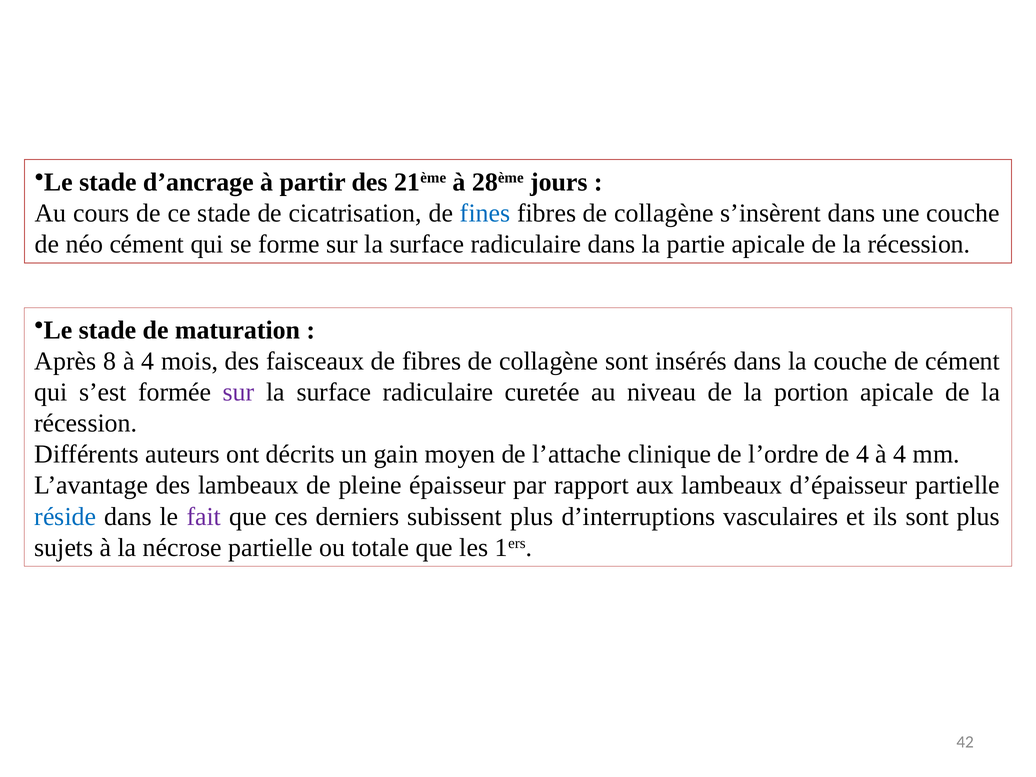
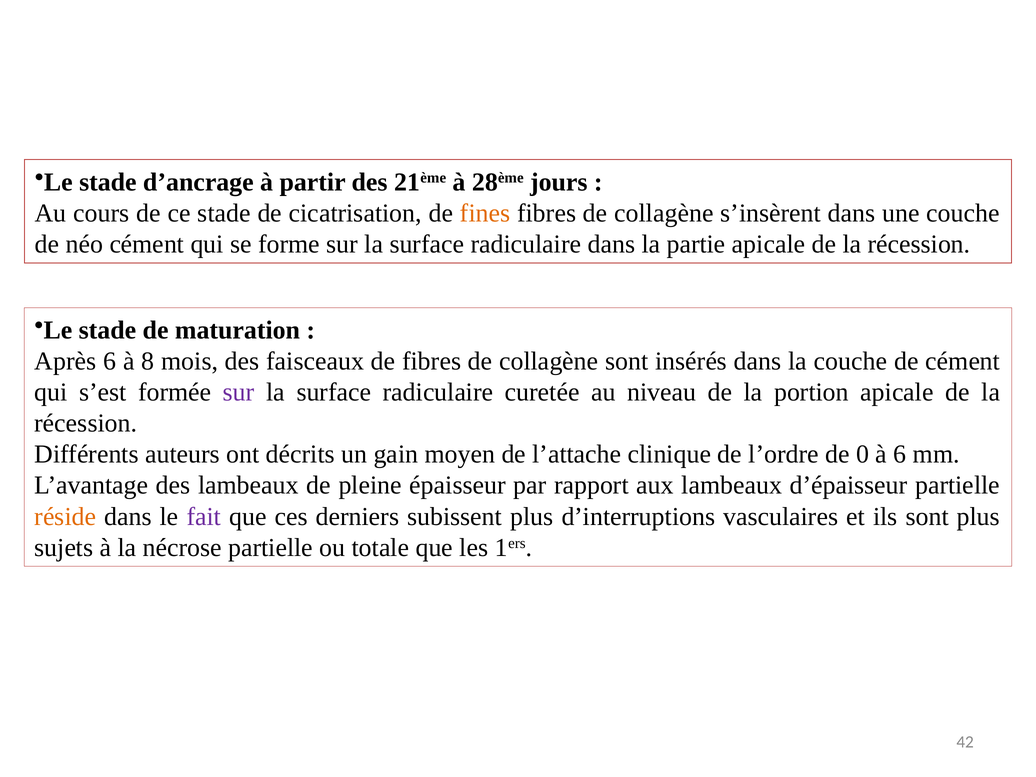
fines colour: blue -> orange (485, 213)
Après 8: 8 -> 6 (110, 361)
4: 4 -> 8 (148, 361)
de 4: 4 -> 0 (863, 454)
4: 4 -> 6 (900, 454)
réside colour: blue -> orange (65, 516)
